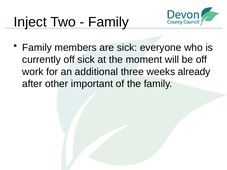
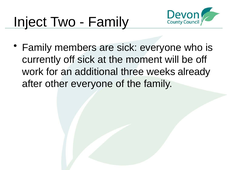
other important: important -> everyone (92, 84)
